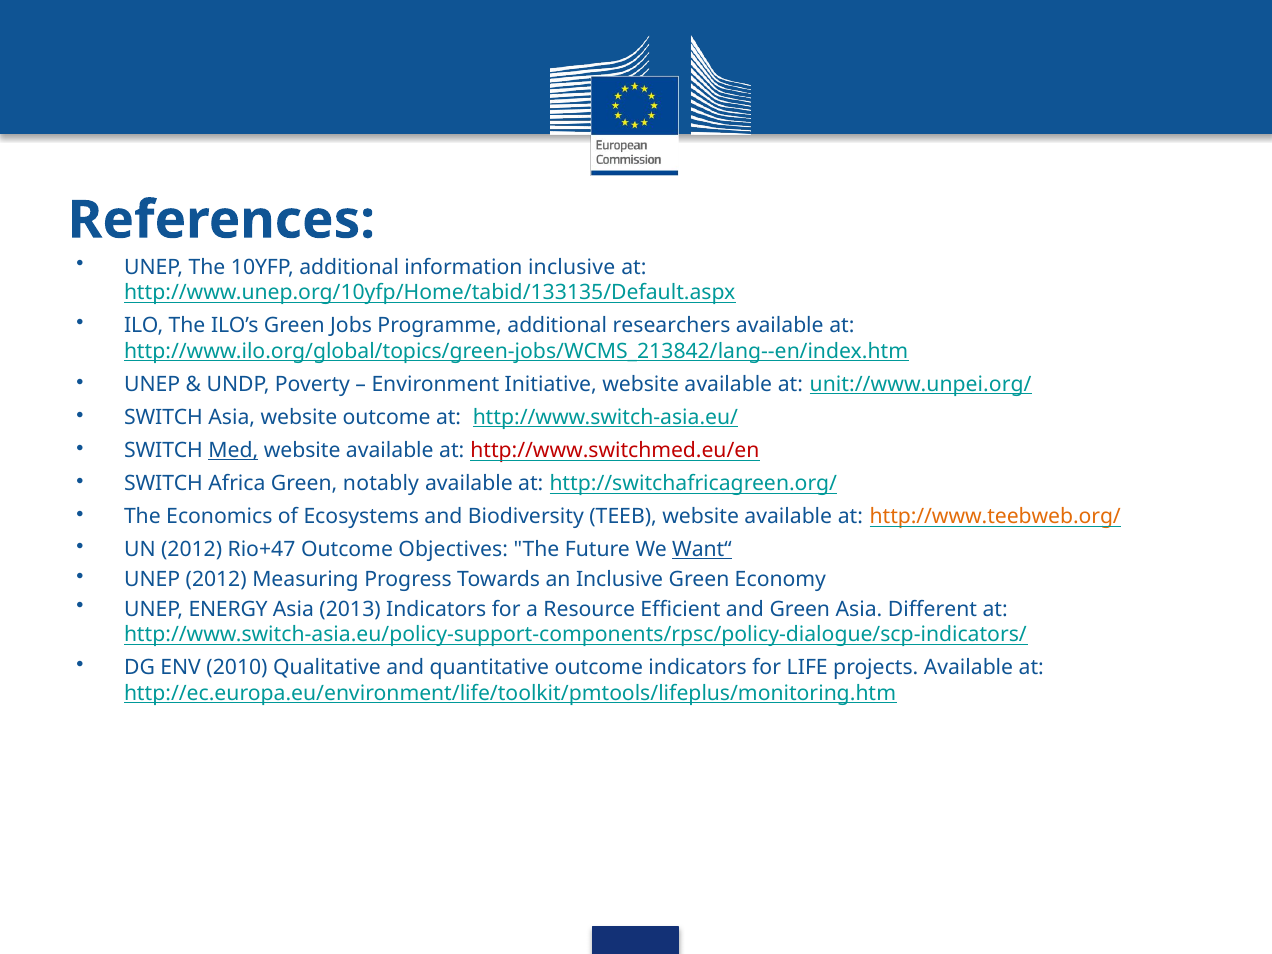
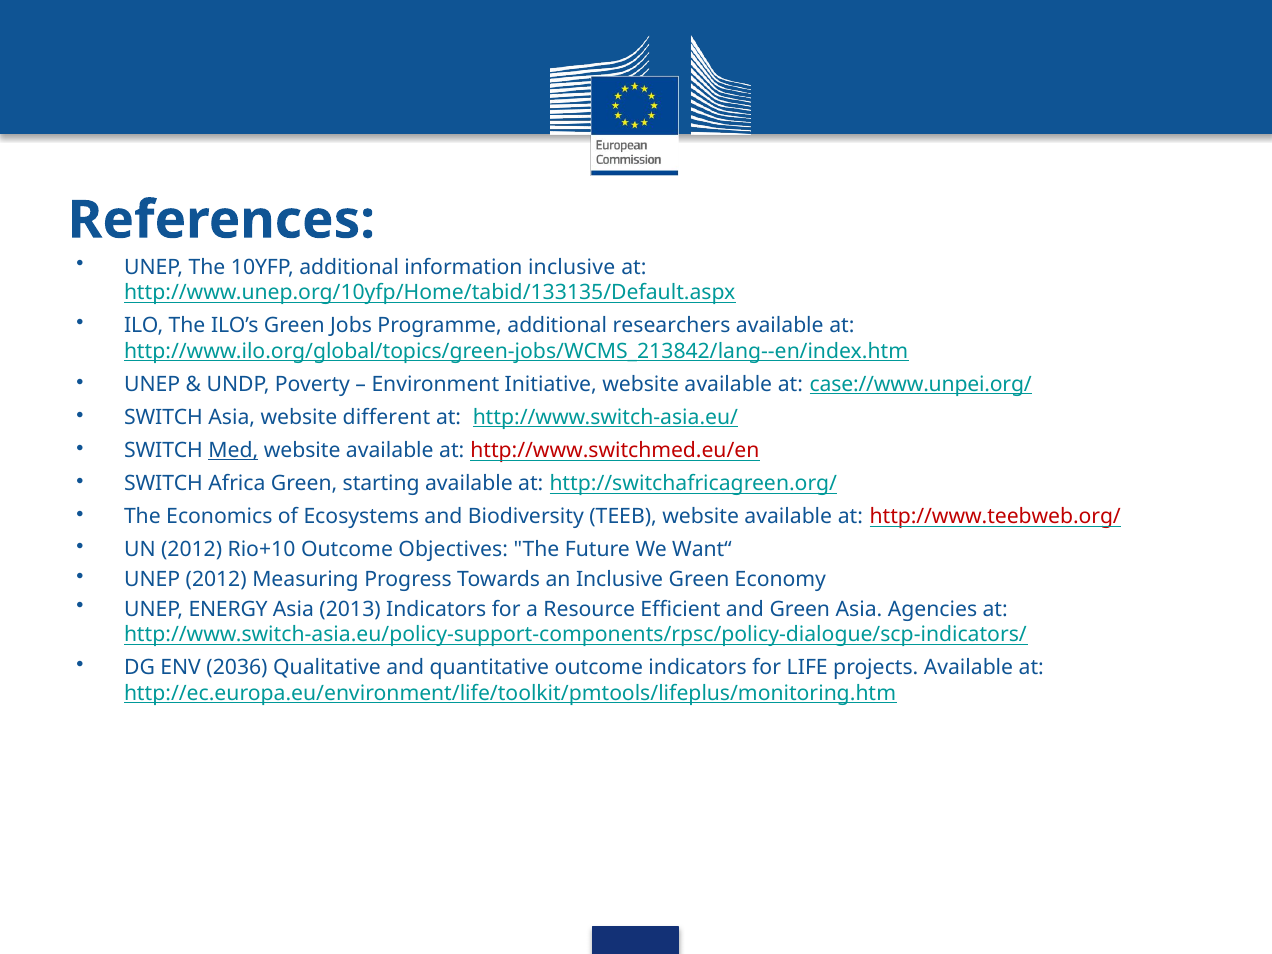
unit://www.unpei.org/: unit://www.unpei.org/ -> case://www.unpei.org/ (921, 384)
website outcome: outcome -> different (386, 417)
notably: notably -> starting (381, 484)
http://www.teebweb.org/ colour: orange -> red (995, 517)
Rio+47: Rio+47 -> Rio+10 (261, 550)
Want“ underline: present -> none (702, 550)
Different: Different -> Agencies (933, 609)
2010: 2010 -> 2036 (237, 668)
